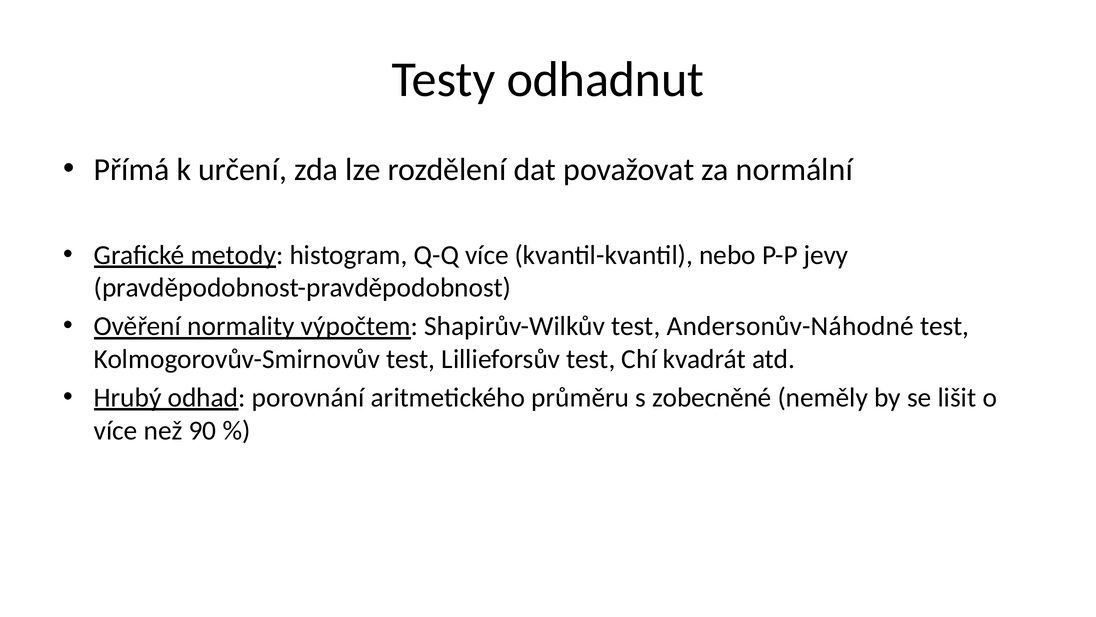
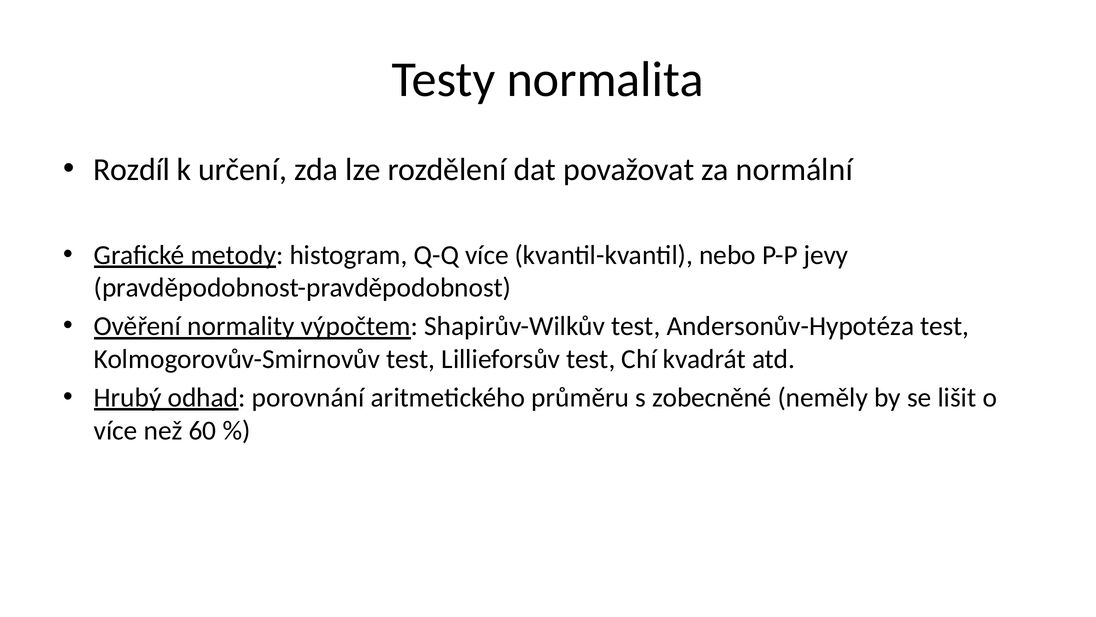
odhadnut: odhadnut -> normalita (605, 80)
Přímá: Přímá -> Rozdíl (132, 169)
Andersonův-Náhodné: Andersonův-Náhodné -> Andersonův-Hypotéza (790, 326)
90: 90 -> 60 (202, 430)
